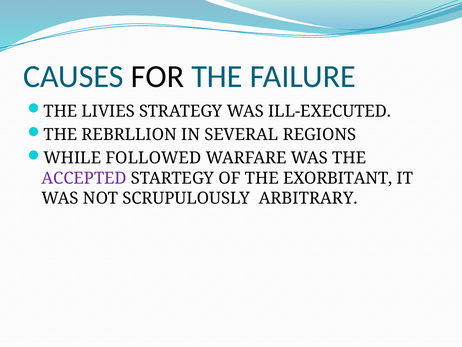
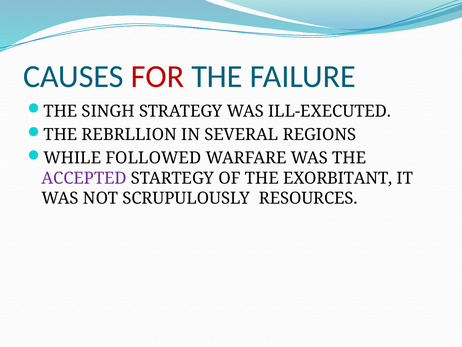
FOR colour: black -> red (158, 76)
LIVIES: LIVIES -> SINGH (108, 111)
ARBITRARY: ARBITRARY -> RESOURCES (308, 198)
